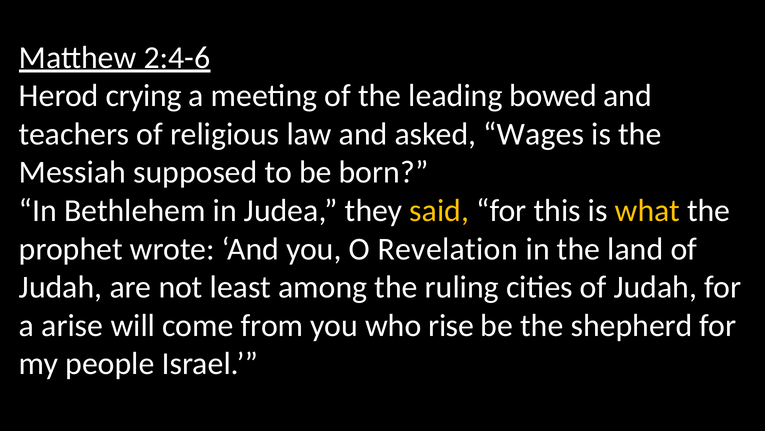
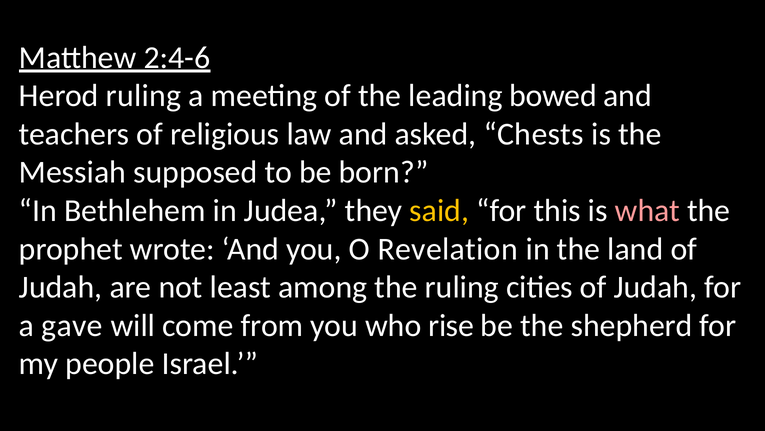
Herod crying: crying -> ruling (143, 96)
Wages: Wages -> Chests (534, 134)
what colour: yellow -> pink (647, 210)
arise: arise -> gave (72, 325)
